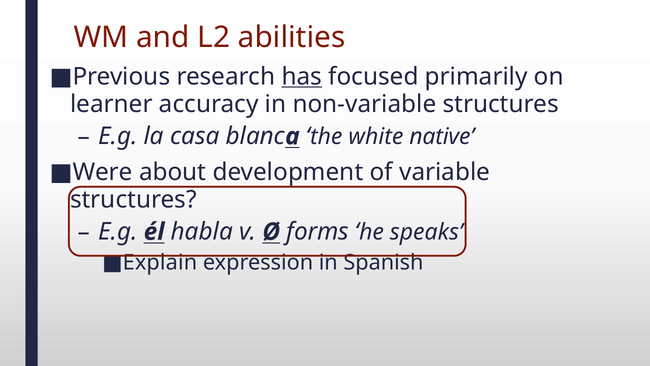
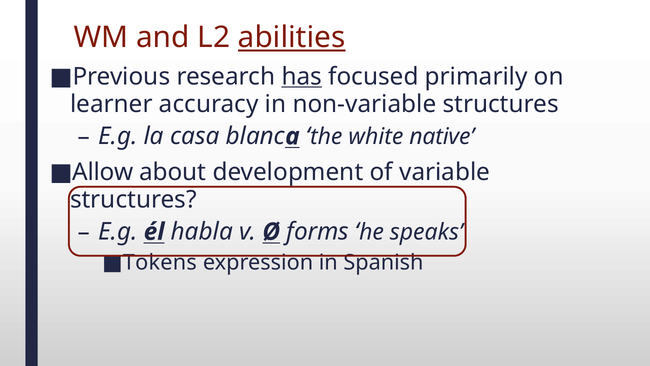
abilities underline: none -> present (292, 38)
Were: Were -> Allow (103, 172)
Explain: Explain -> Tokens (160, 262)
